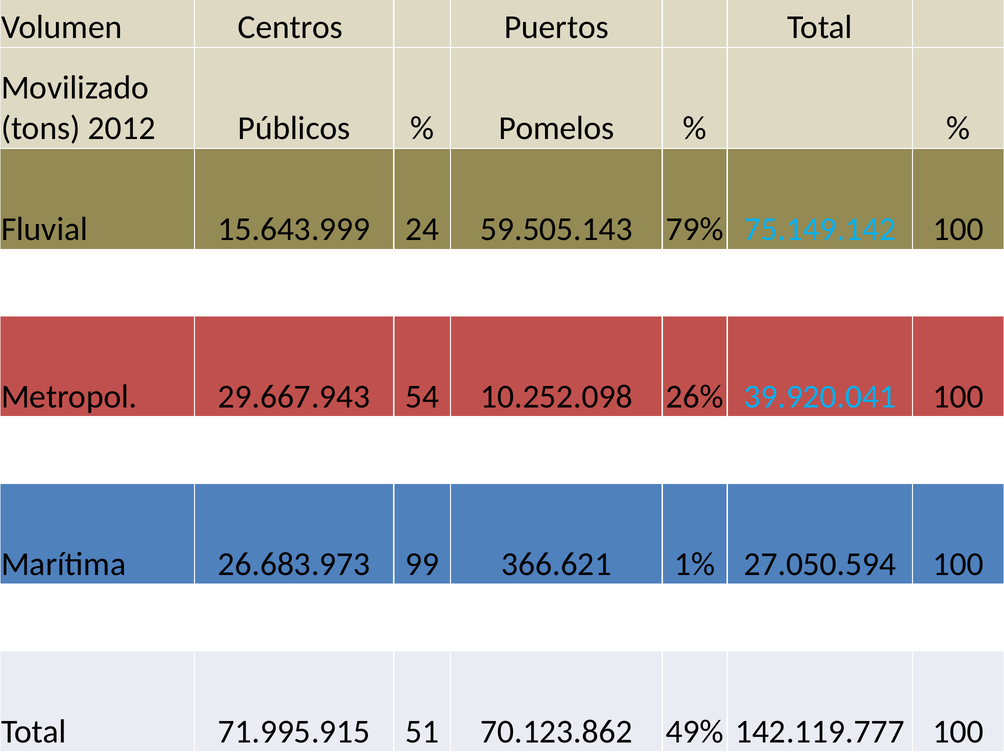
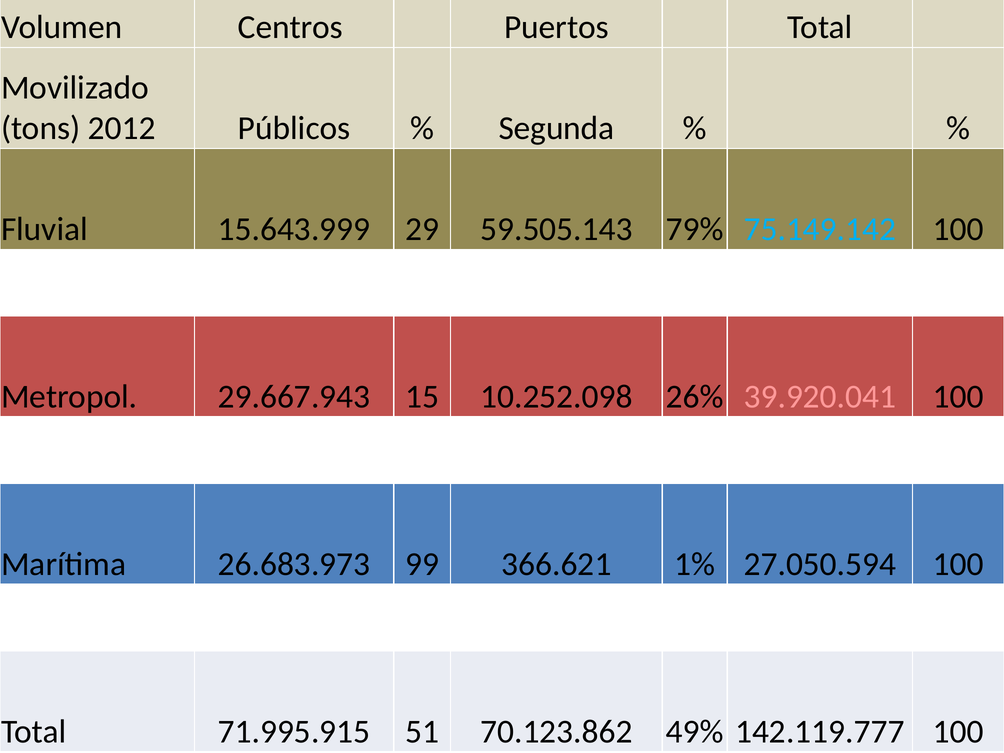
Pomelos: Pomelos -> Segunda (557, 128)
24: 24 -> 29 (422, 229)
54: 54 -> 15 (422, 397)
39.920.041 colour: light blue -> pink (820, 397)
